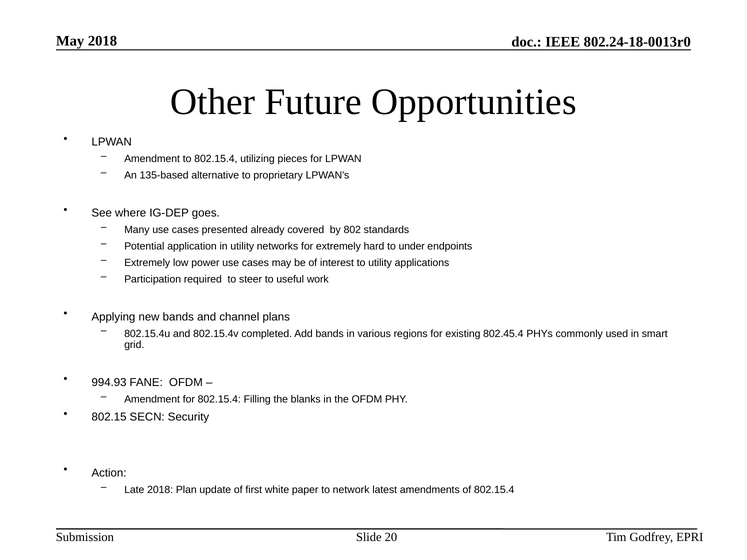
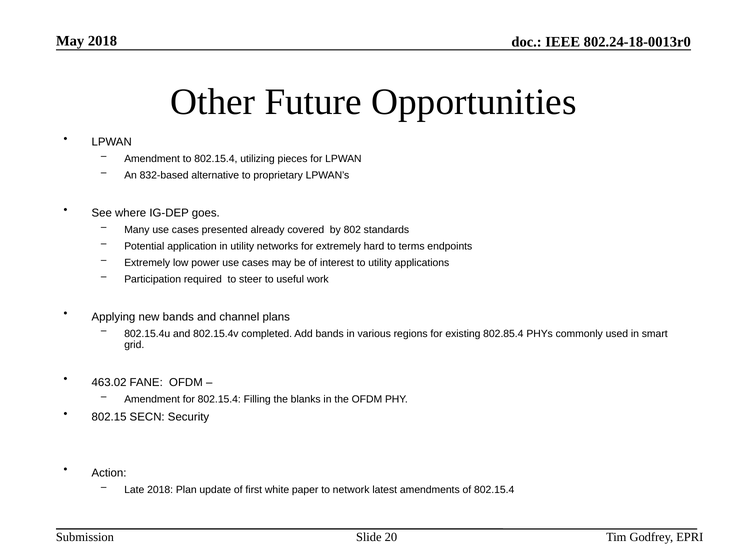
135-based: 135-based -> 832-based (164, 175)
under: under -> terms (412, 246)
802.45.4: 802.45.4 -> 802.85.4 (503, 334)
994.93: 994.93 -> 463.02 (109, 383)
